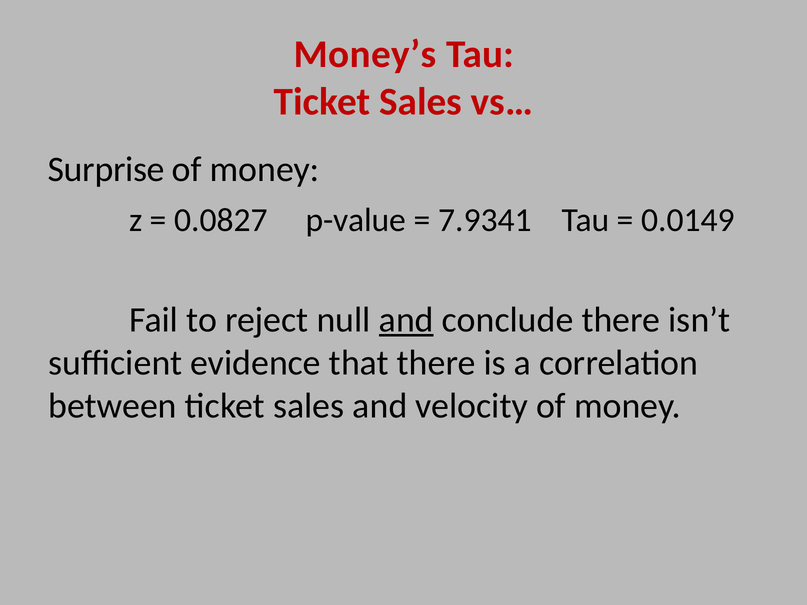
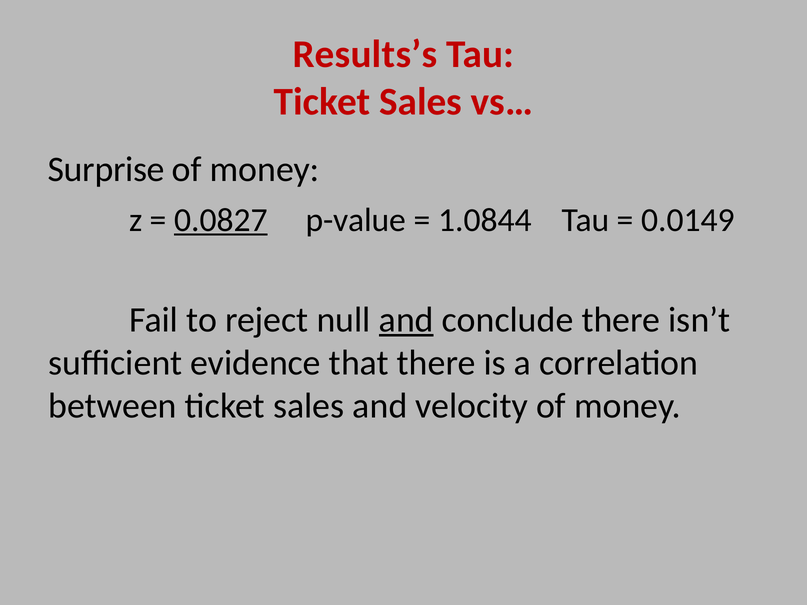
Money’s: Money’s -> Results’s (365, 55)
0.0827 underline: none -> present (221, 220)
7.9341: 7.9341 -> 1.0844 (485, 220)
